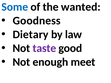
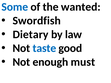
Goodness: Goodness -> Swordfish (37, 21)
taste colour: purple -> blue (44, 48)
meet: meet -> must (83, 62)
